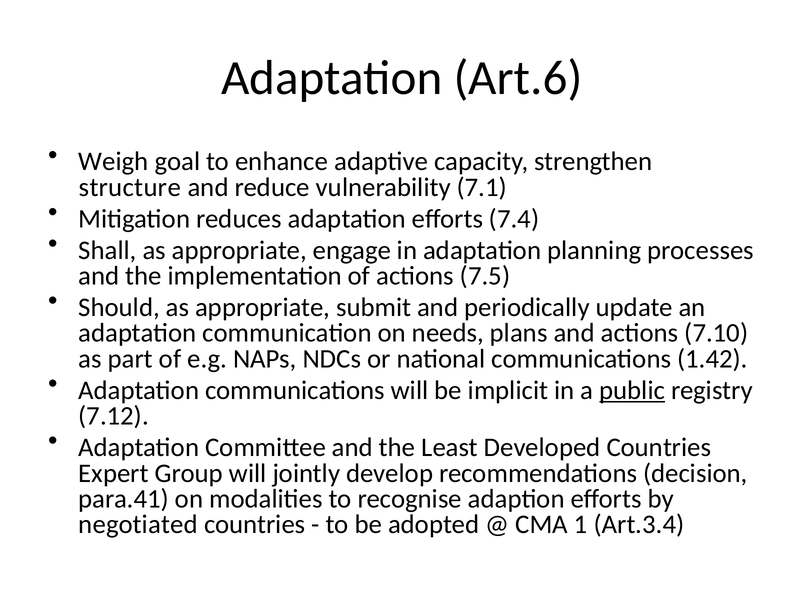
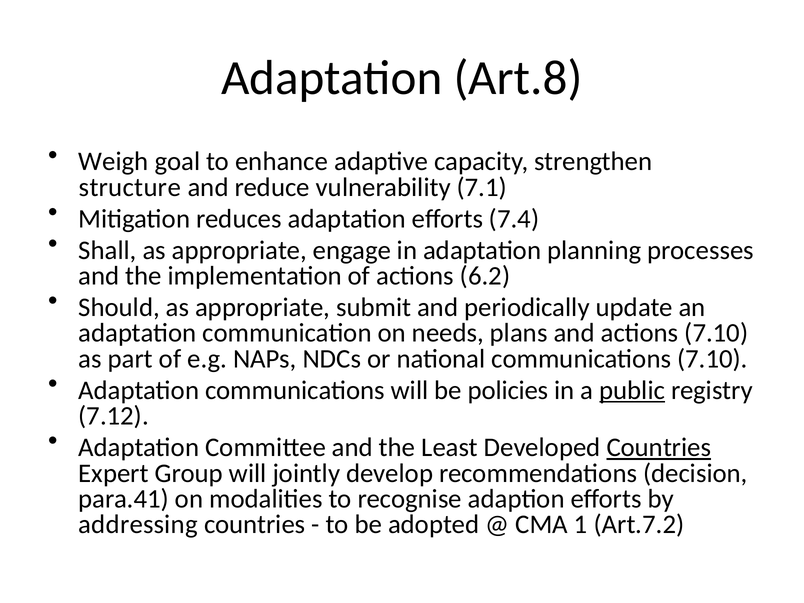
Art.6: Art.6 -> Art.8 (518, 78)
7.5: 7.5 -> 6.2 (485, 276)
communications 1.42: 1.42 -> 7.10 (712, 359)
implicit: implicit -> policies (508, 390)
Countries underline: none -> present (659, 447)
negotiated: negotiated -> addressing (138, 525)
Art.3.4: Art.3.4 -> Art.7.2 (639, 525)
